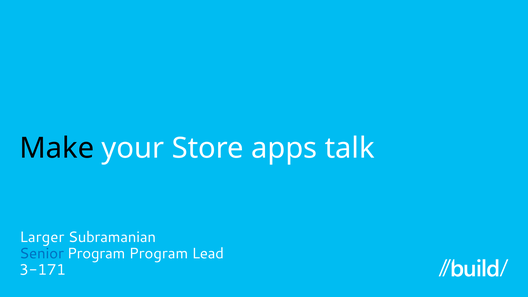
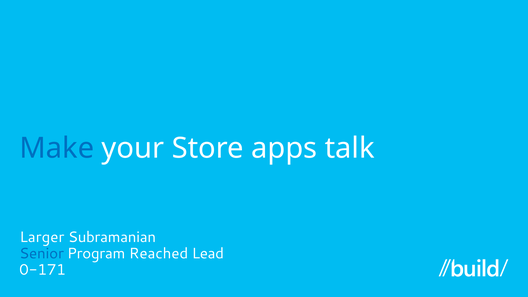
Make colour: black -> blue (57, 148)
Program Program: Program -> Reached (159, 254)
3-171: 3-171 -> 0-171 (43, 270)
